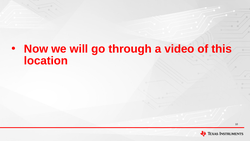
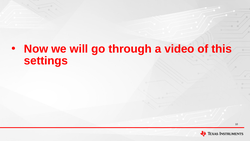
location: location -> settings (46, 60)
